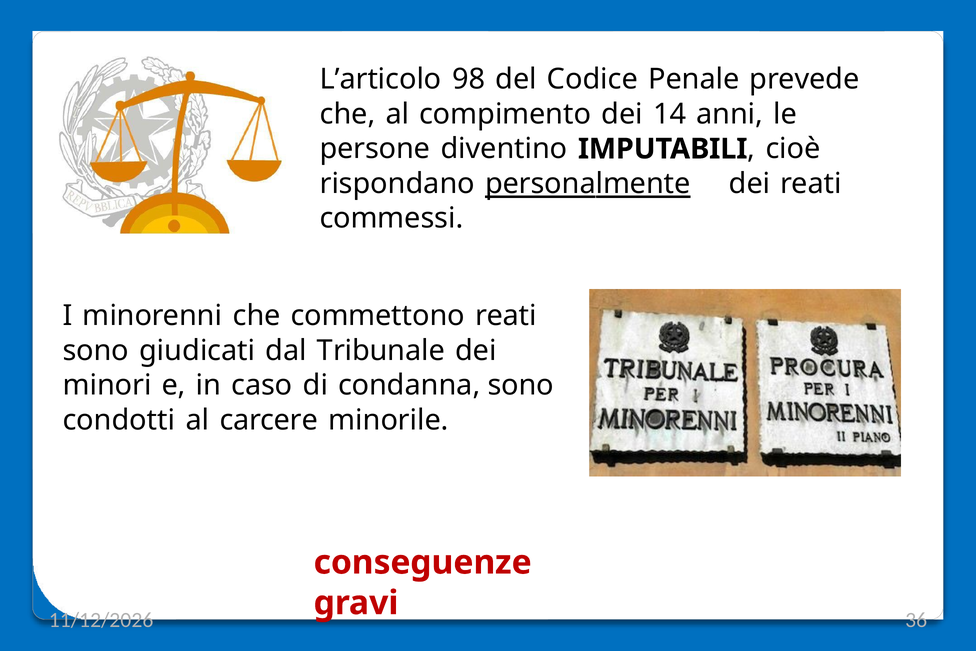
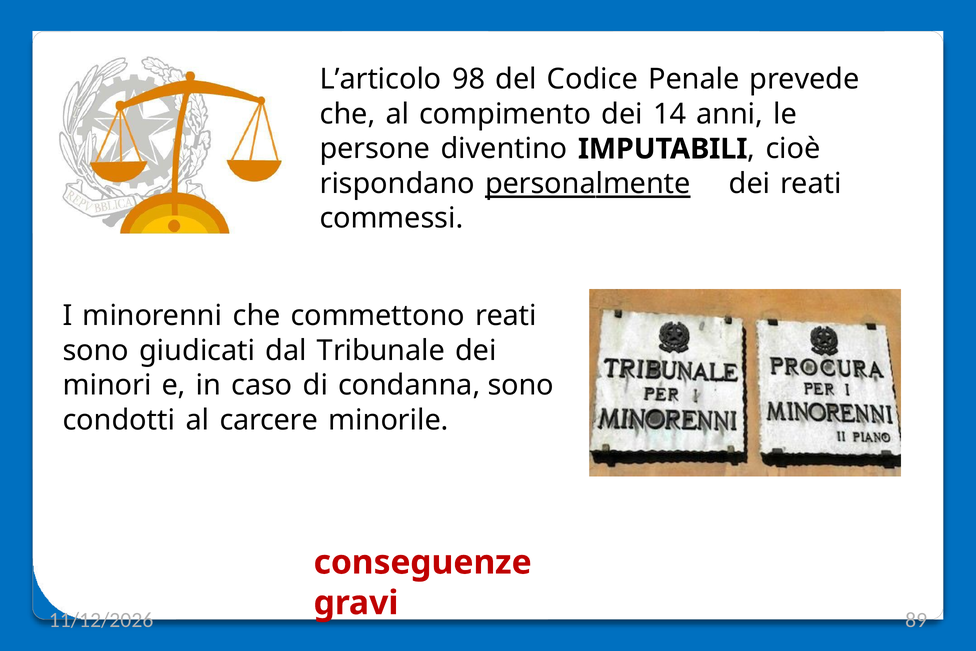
36: 36 -> 89 (916, 620)
